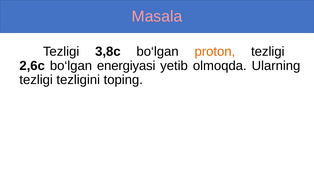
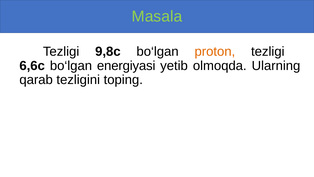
Masala colour: pink -> light green (157, 16)
3,8c: 3,8c -> 9,8c (108, 51)
2,6c: 2,6c -> 6,6c (32, 66)
tezligi: tezligi -> qarab (36, 80)
